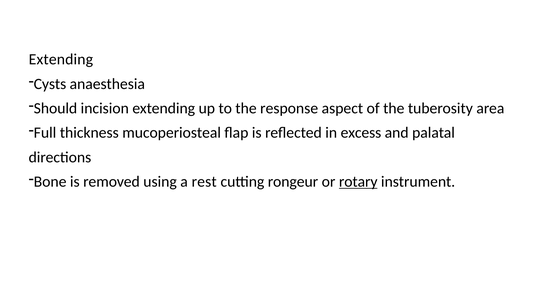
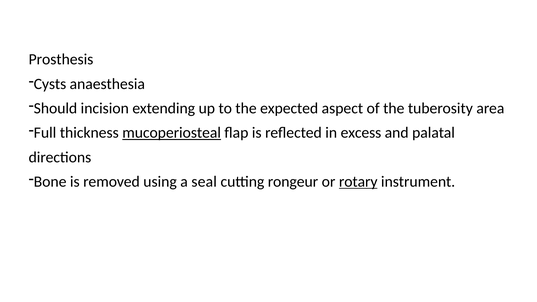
Extending: Extending -> Prosthesis (61, 59)
response: response -> expected (289, 108)
mucoperiosteal underline: none -> present (172, 133)
rest: rest -> seal (204, 182)
